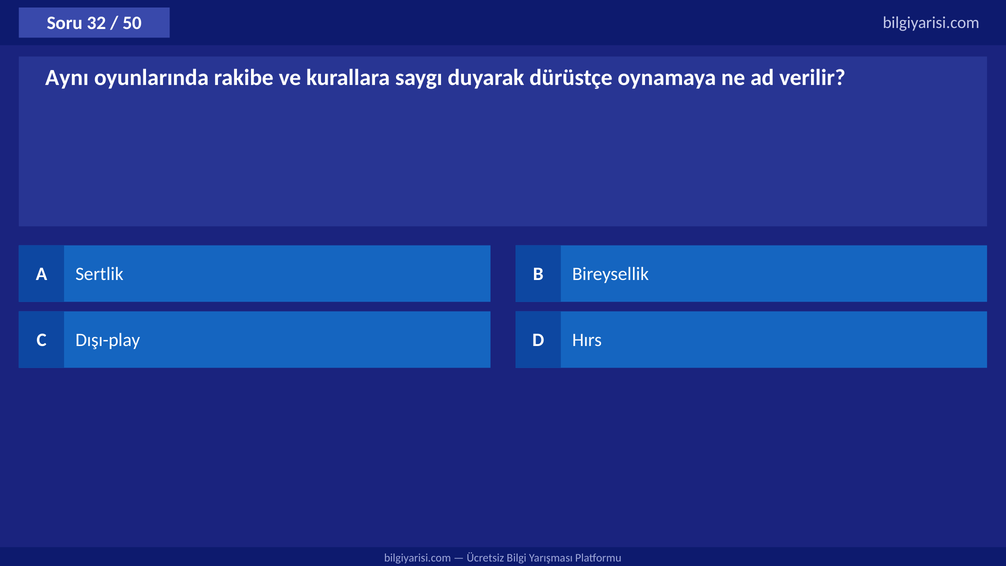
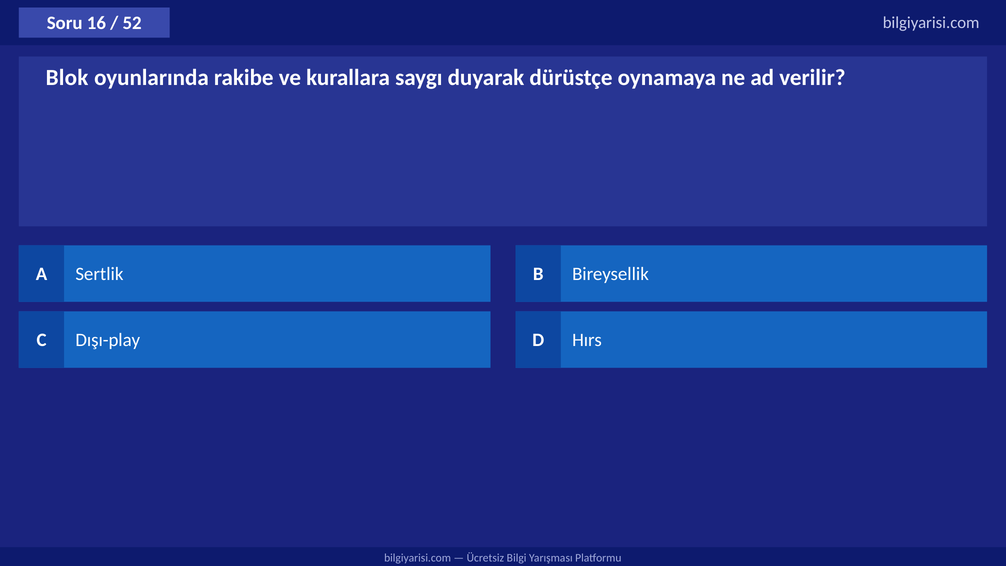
32: 32 -> 16 (96, 23)
50: 50 -> 52 (132, 23)
Aynı: Aynı -> Blok (67, 77)
